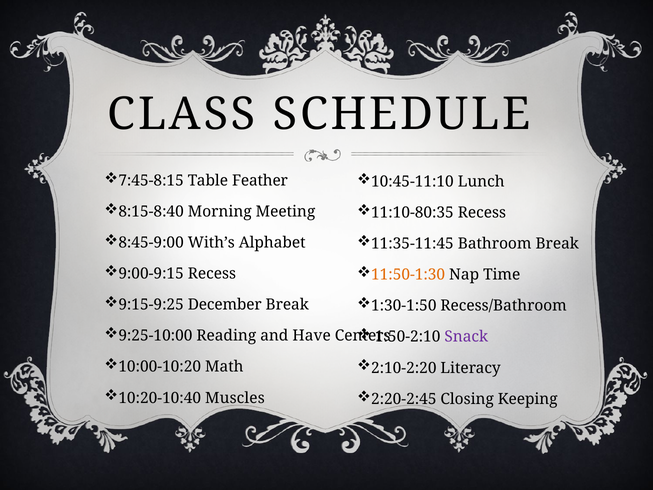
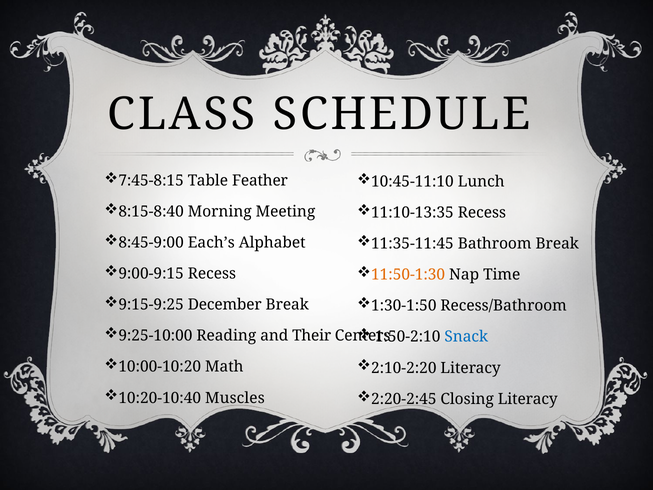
11:10-80:35: 11:10-80:35 -> 11:10-13:35 (412, 213)
With’s: With’s -> Each’s (211, 243)
Have: Have -> Their (312, 336)
Snack colour: purple -> blue (466, 337)
Closing Keeping: Keeping -> Literacy (528, 399)
